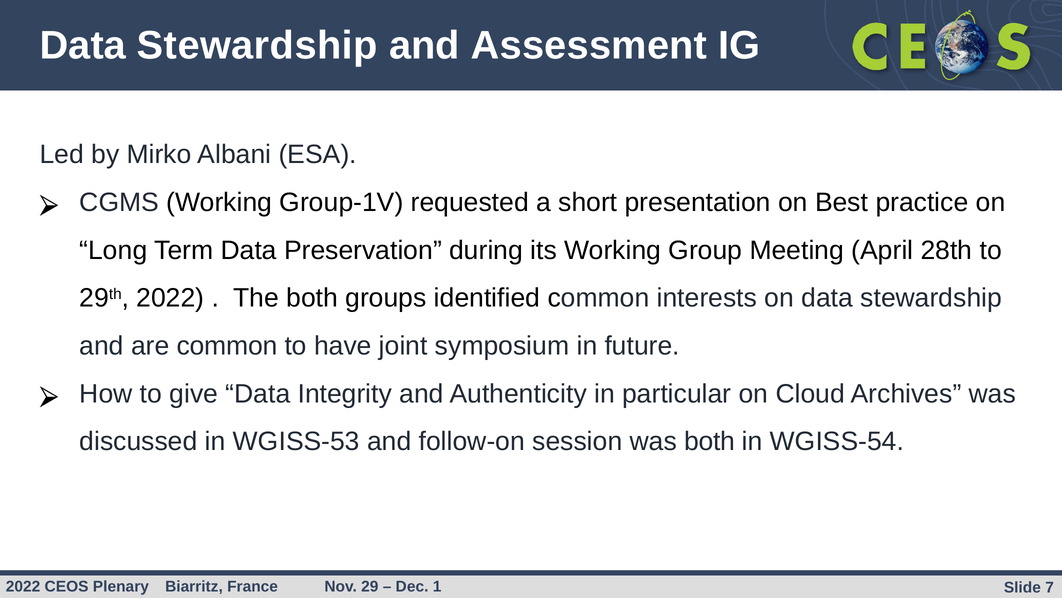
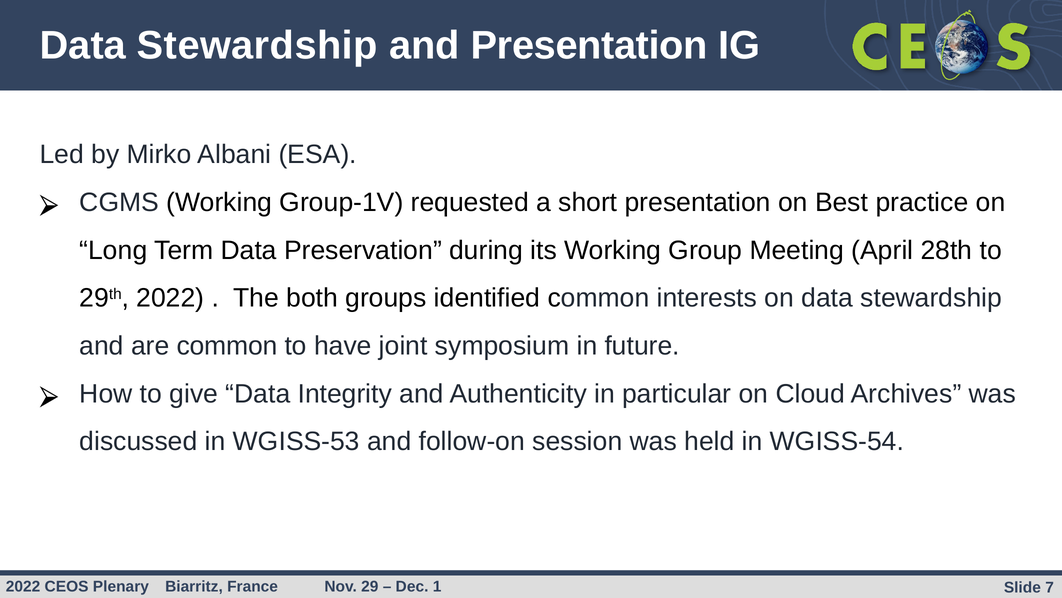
and Assessment: Assessment -> Presentation (589, 46)
was both: both -> held (709, 441)
